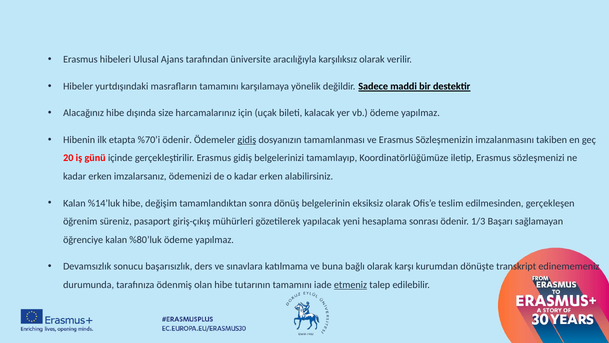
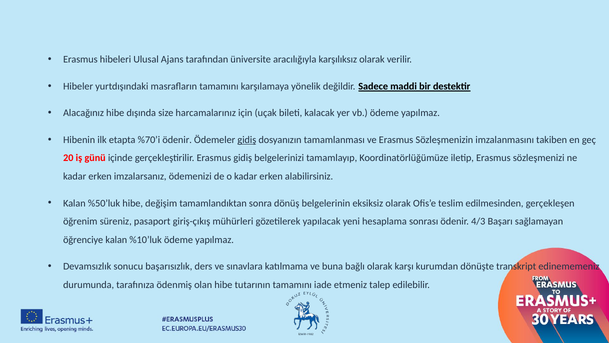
%14’luk: %14’luk -> %50’luk (104, 203)
1/3: 1/3 -> 4/3 (478, 221)
%80’luk: %80’luk -> %10’luk (146, 239)
etmeniz underline: present -> none (351, 284)
